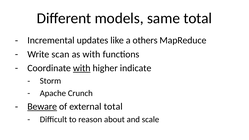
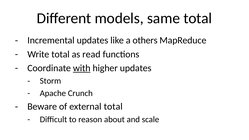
Write scan: scan -> total (61, 54)
as with: with -> read (91, 54)
higher indicate: indicate -> updates (136, 68)
Beware underline: present -> none (42, 107)
